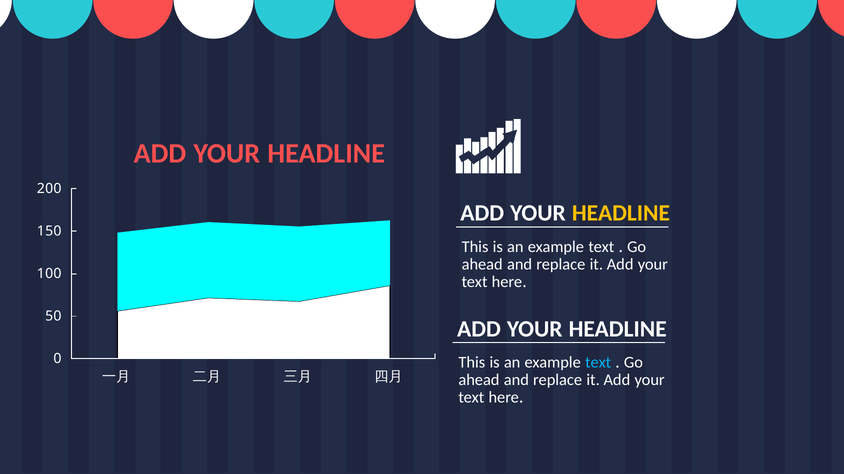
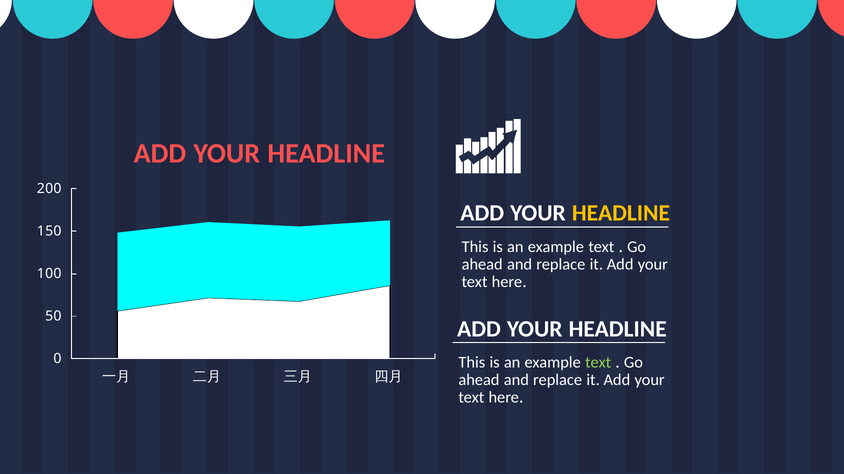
text colour: light blue -> light green (598, 363)
